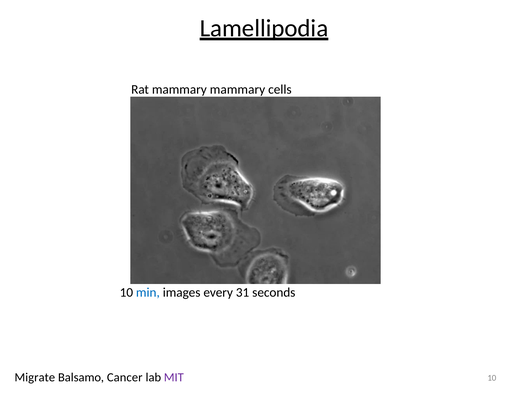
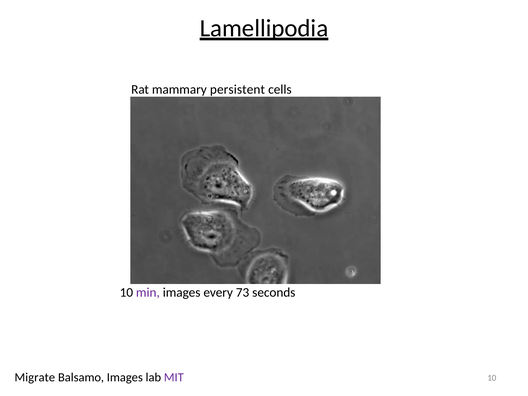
mammary mammary: mammary -> persistent (237, 89)
min colour: blue -> purple (148, 292)
31: 31 -> 73 (243, 292)
Balsamo Cancer: Cancer -> Images (125, 377)
